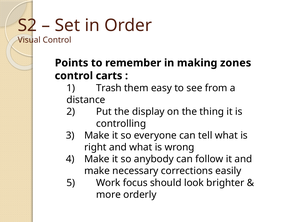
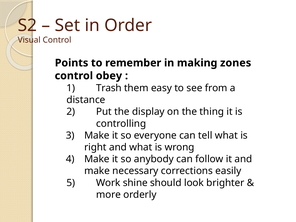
carts: carts -> obey (109, 76)
focus: focus -> shine (135, 183)
